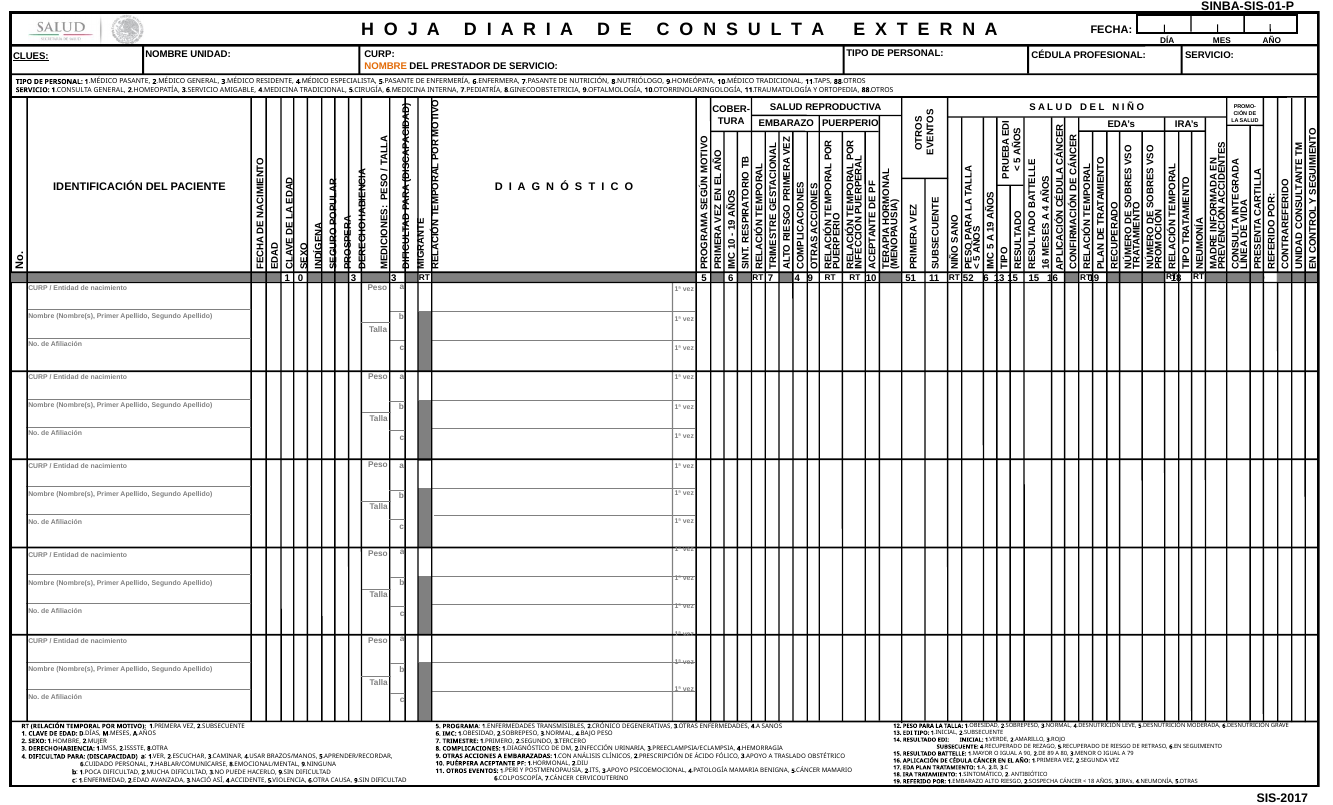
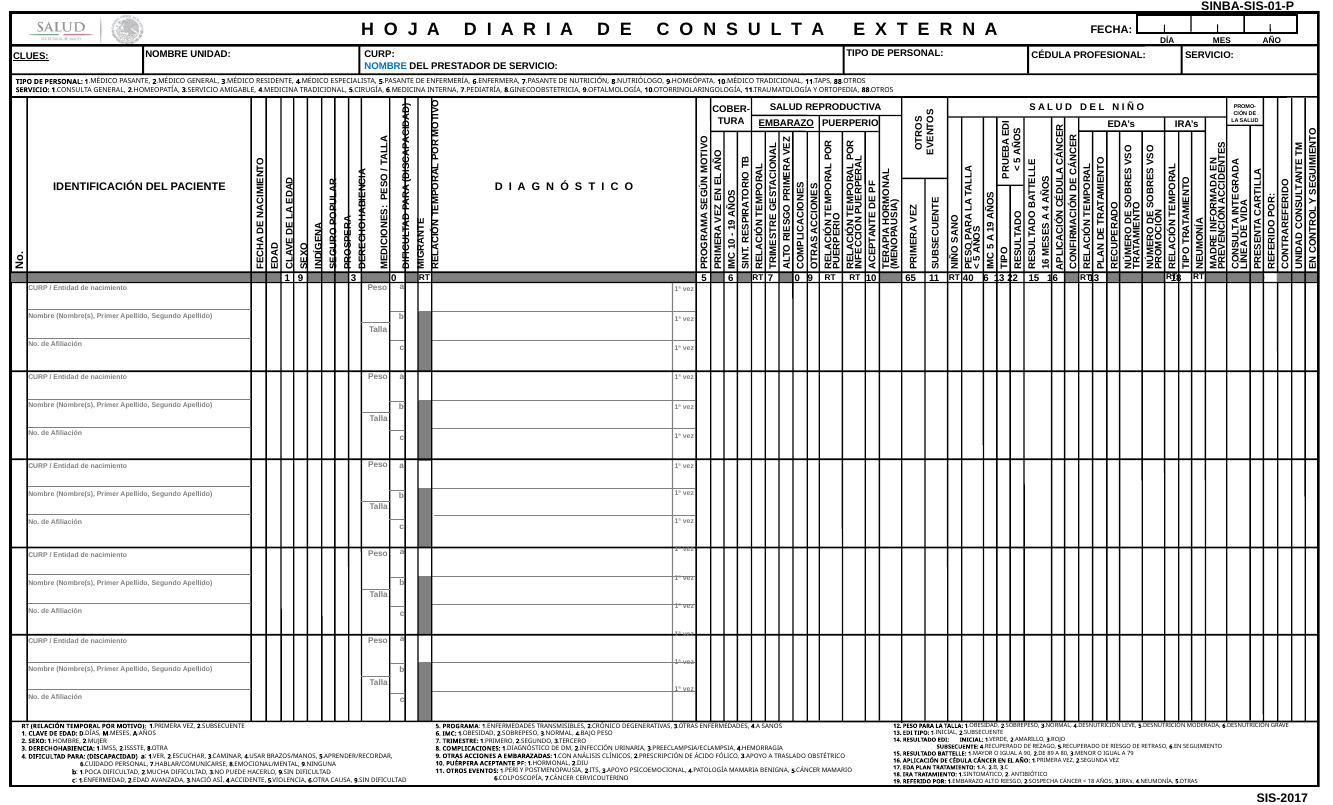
NOMBRE colour: orange -> blue (386, 66)
EMBARAZO underline: none -> present (786, 123)
0: 0 -> 9 (300, 278)
3 3: 3 -> 0 (394, 278)
7 4: 4 -> 0 (797, 278)
51: 51 -> 65 (911, 278)
52: 52 -> 40 (968, 278)
13 15: 15 -> 22 (1013, 278)
16 19: 19 -> 13 (1094, 278)
